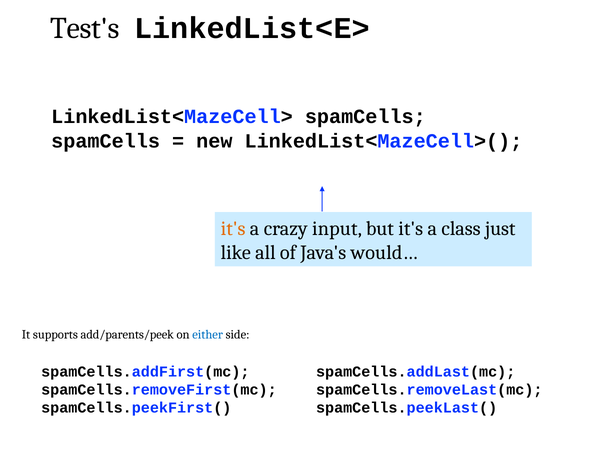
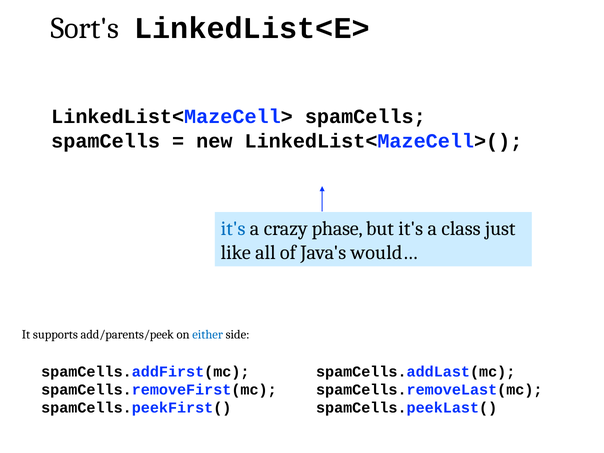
Test's: Test's -> Sort's (85, 28)
it's colour: orange -> blue (233, 229)
input: input -> phase (337, 229)
